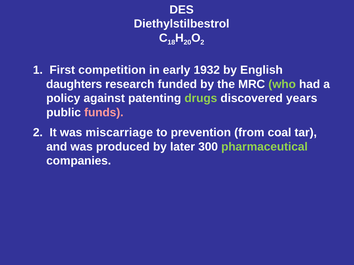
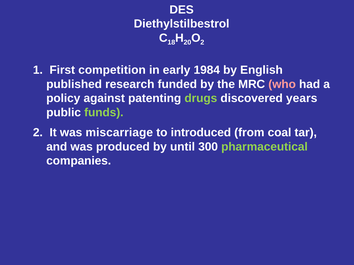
1932: 1932 -> 1984 (207, 70)
daughters: daughters -> published (74, 84)
who colour: light green -> pink (282, 84)
funds colour: pink -> light green (104, 113)
prevention: prevention -> introduced (201, 133)
later: later -> until (183, 147)
